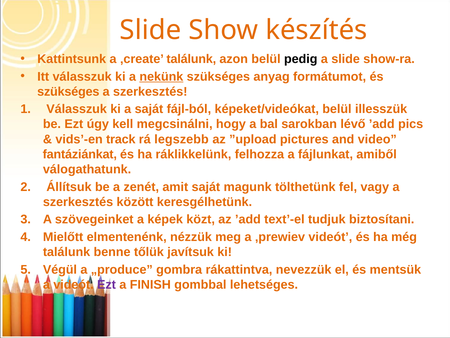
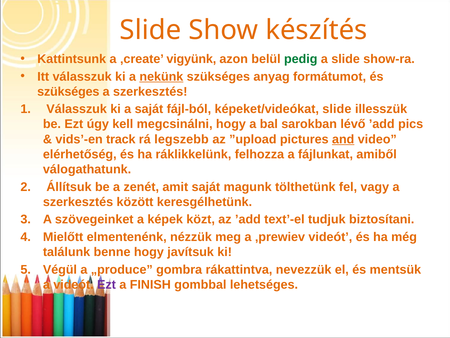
‚create találunk: találunk -> vigyünk (191, 59)
pedig colour: black -> green (301, 59)
képeket/videókat belül: belül -> slide (337, 109)
and underline: none -> present (343, 139)
fantáziánkat: fantáziánkat -> elérhetőség (80, 154)
benne tőlük: tőlük -> hogy (149, 252)
